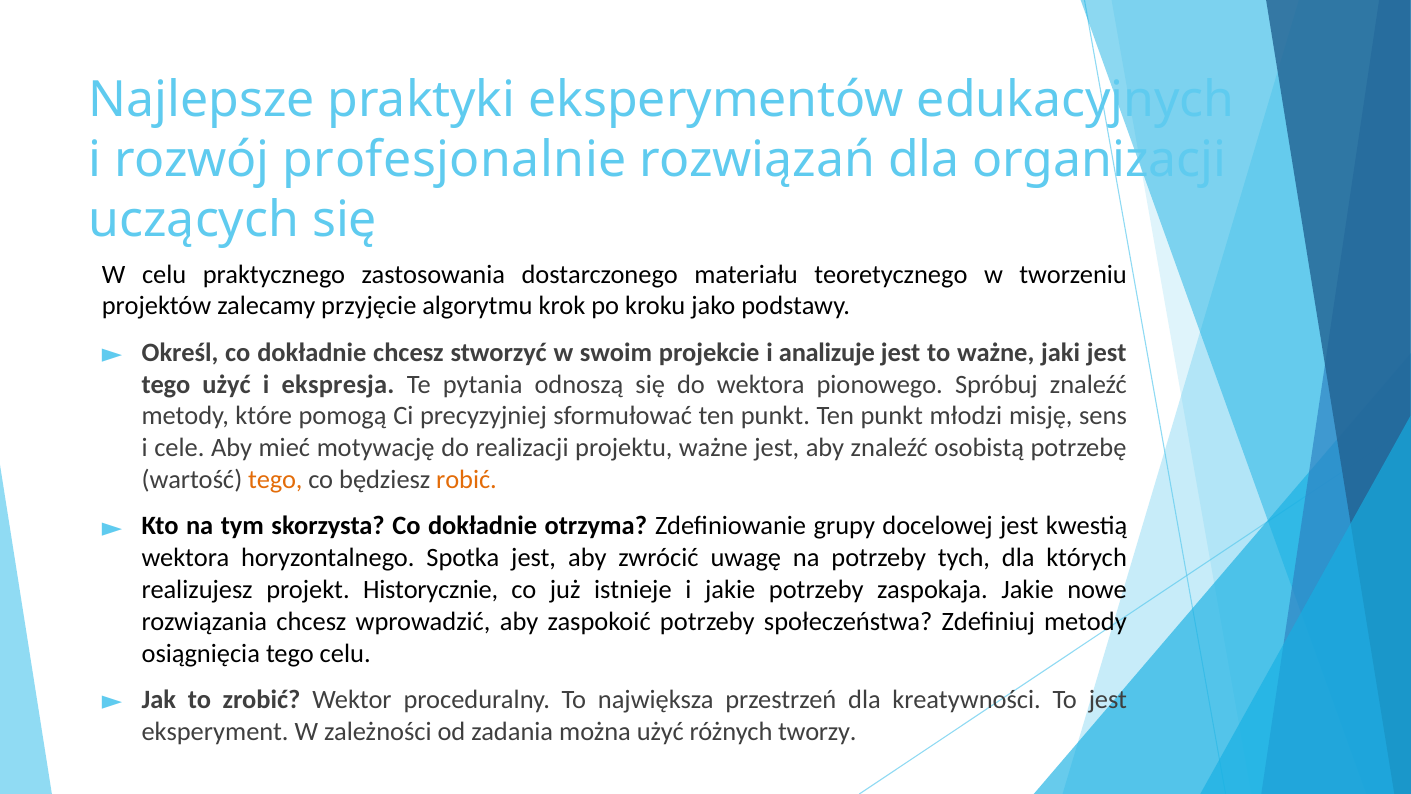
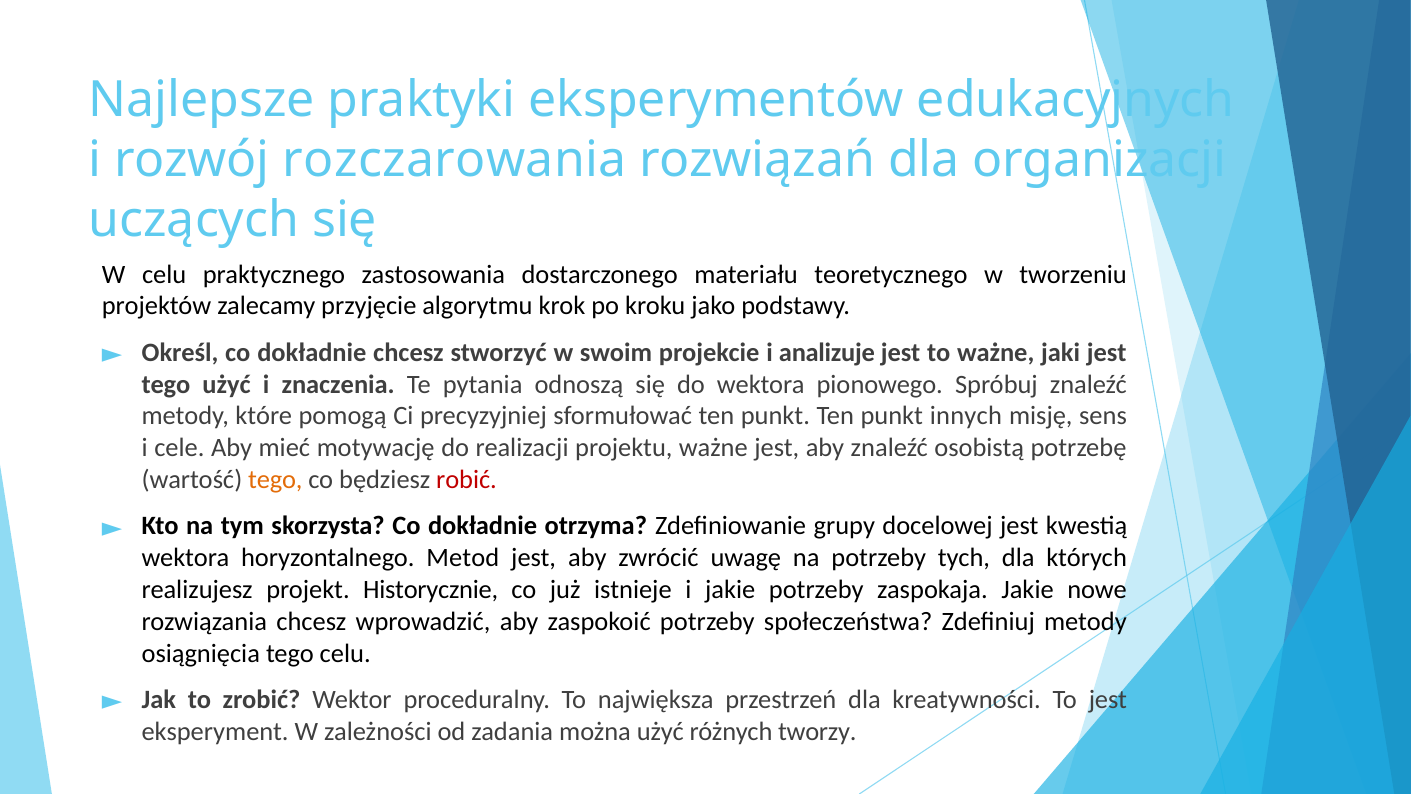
profesjonalnie: profesjonalnie -> rozczarowania (455, 160)
ekspresja: ekspresja -> znaczenia (338, 384)
młodzi: młodzi -> innych (966, 416)
robić colour: orange -> red (467, 480)
Spotka: Spotka -> Metod (463, 558)
